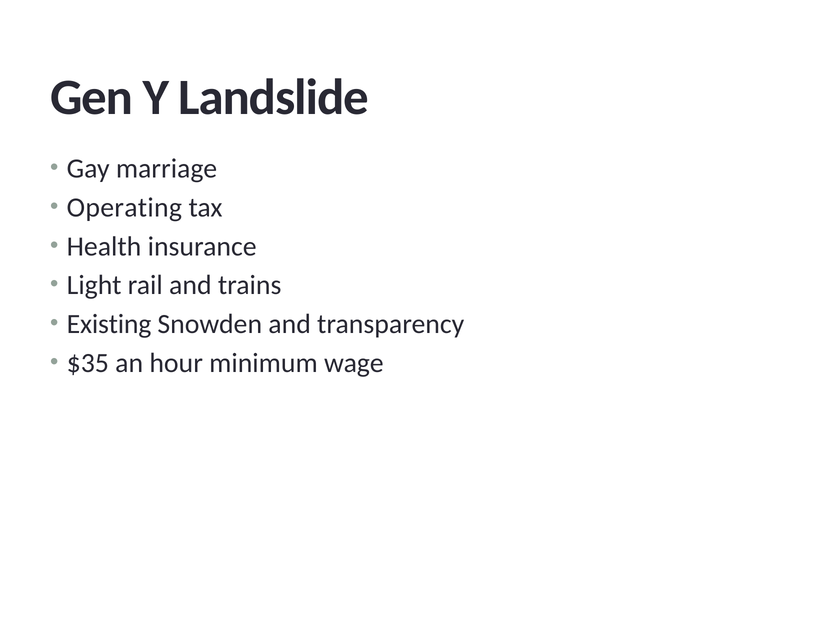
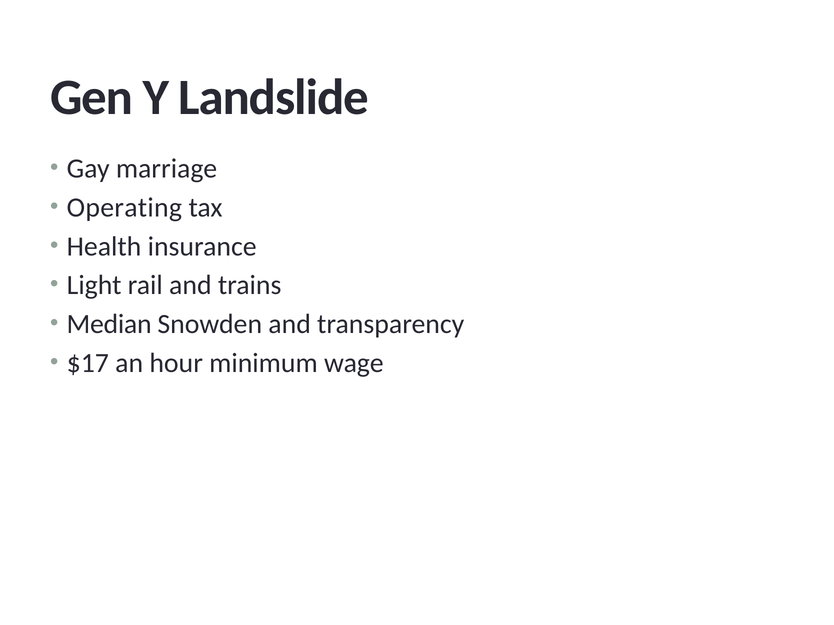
Existing: Existing -> Median (109, 324)
$35: $35 -> $17 (88, 363)
